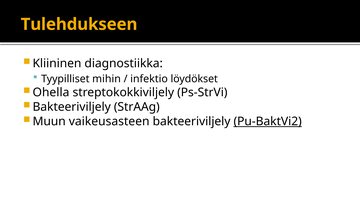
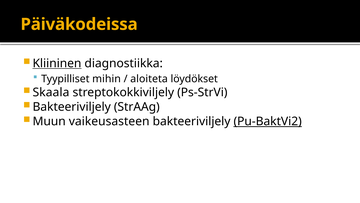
Tulehdukseen: Tulehdukseen -> Päiväkodeissa (79, 24)
Kliininen underline: none -> present (57, 63)
infektio: infektio -> aloiteta (149, 79)
Ohella: Ohella -> Skaala (51, 92)
